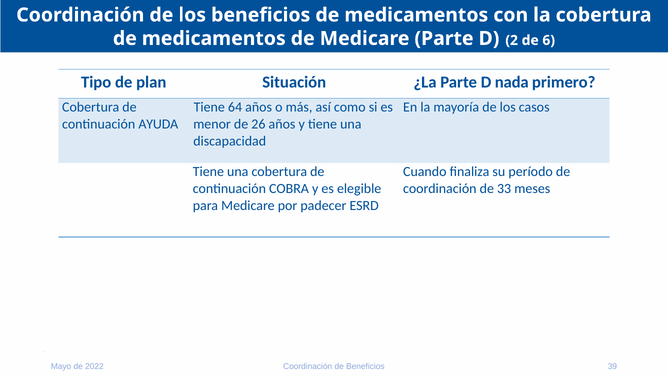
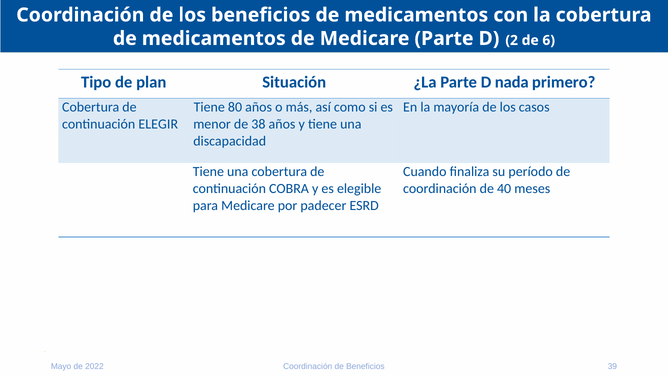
64: 64 -> 80 (235, 107)
AYUDA: AYUDA -> ELEGIR (158, 124)
26: 26 -> 38 (258, 124)
33: 33 -> 40 (504, 189)
